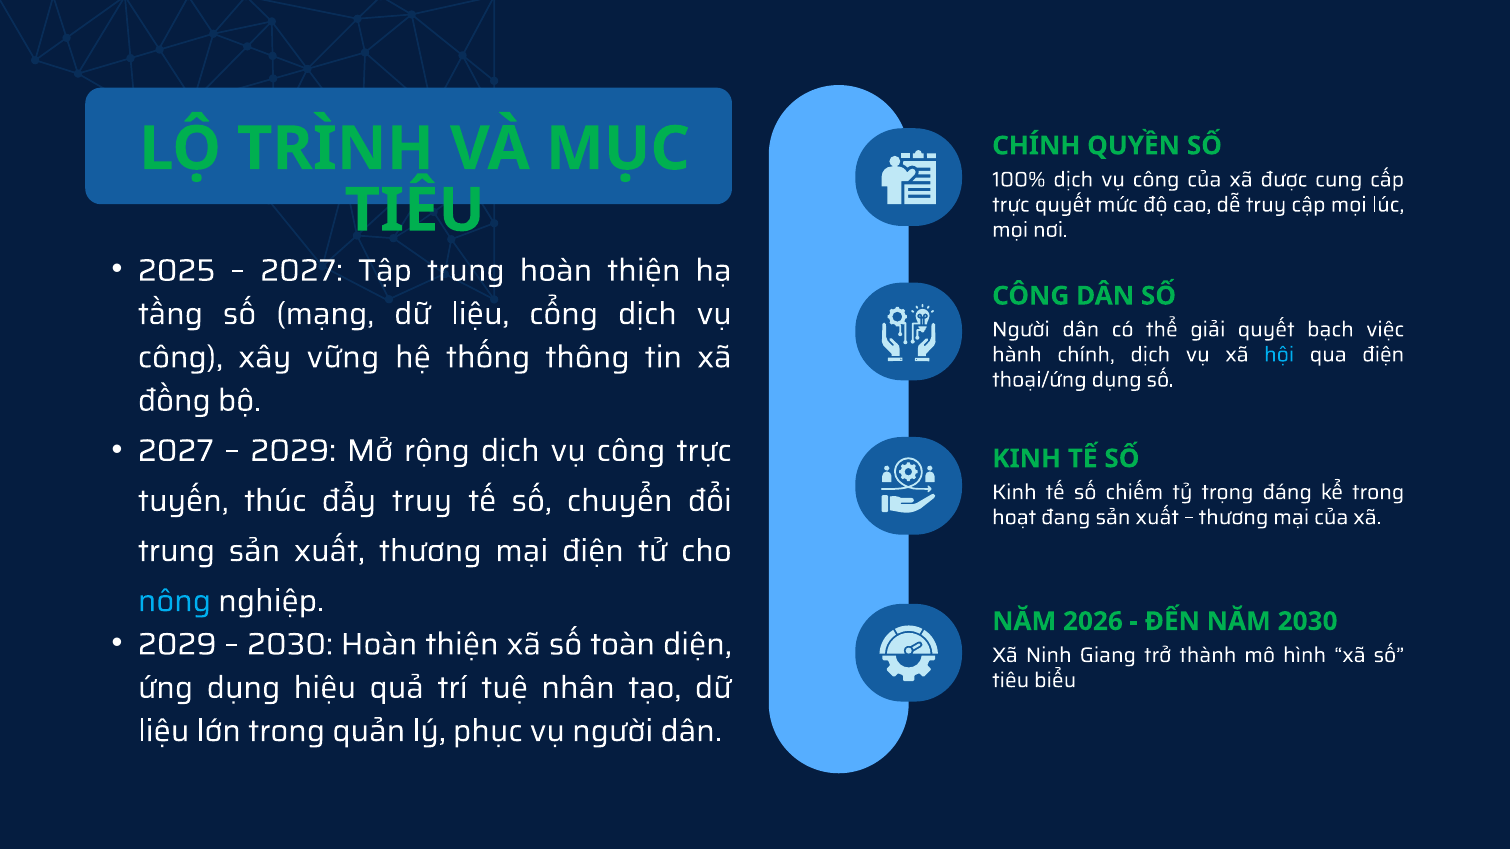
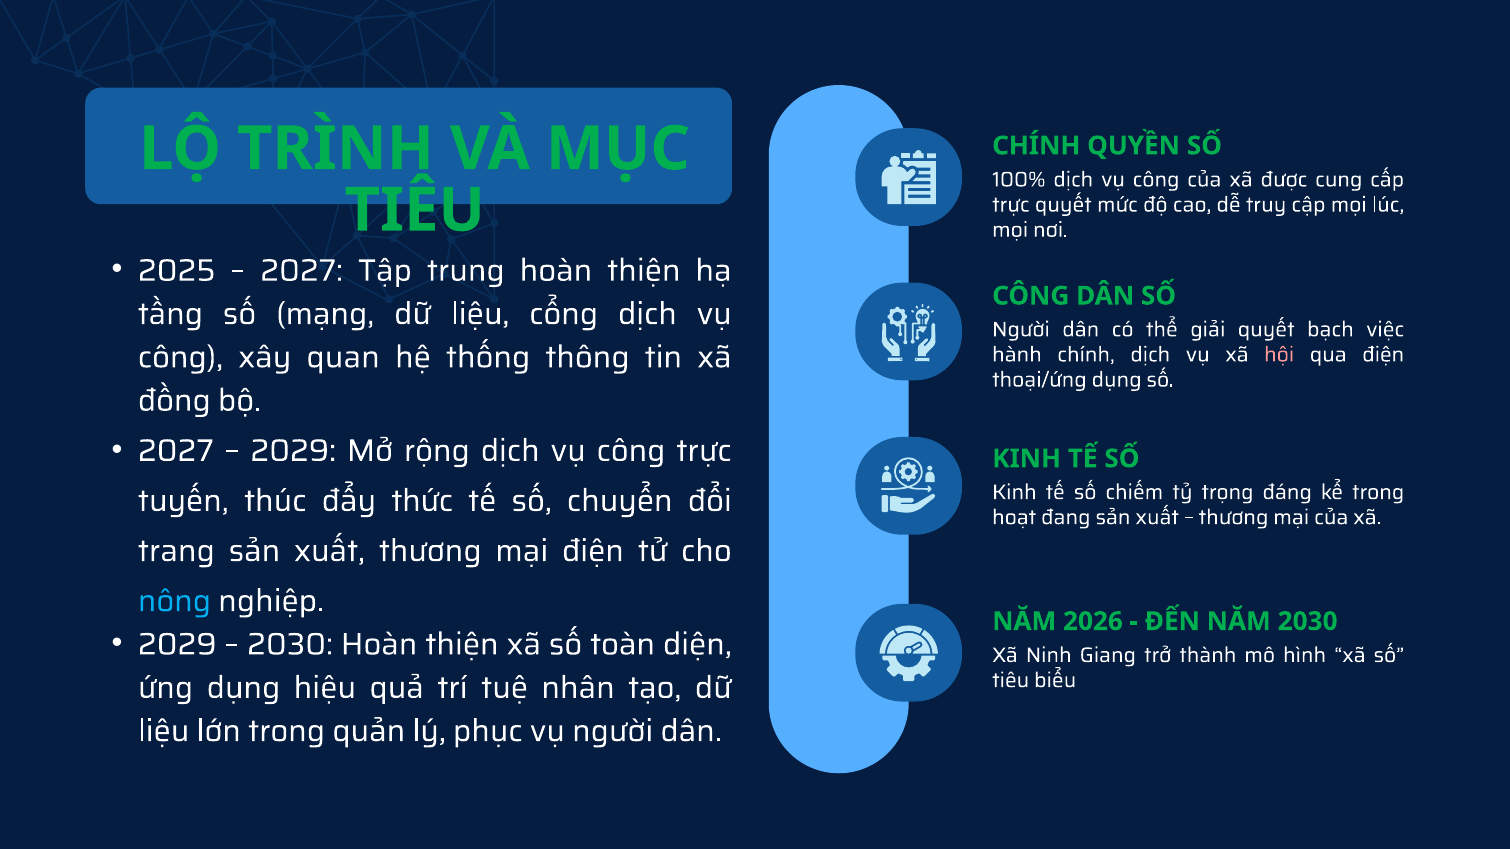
vững: vững -> quan (343, 357)
hội colour: light blue -> pink (1279, 355)
đẩy truy: truy -> thức (422, 501)
trung: trung -> trang (176, 551)
